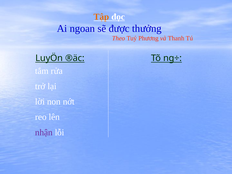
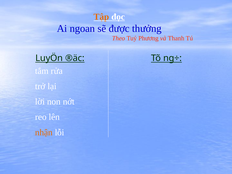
nhận colour: purple -> orange (44, 132)
